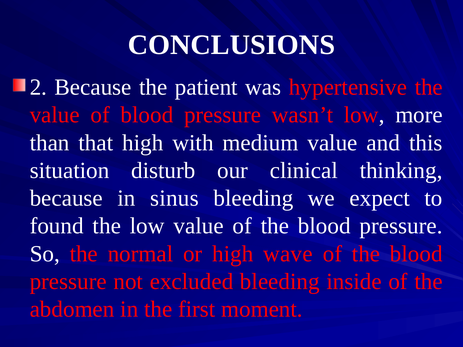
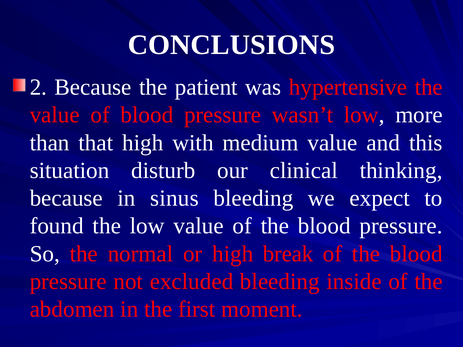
wave: wave -> break (288, 254)
